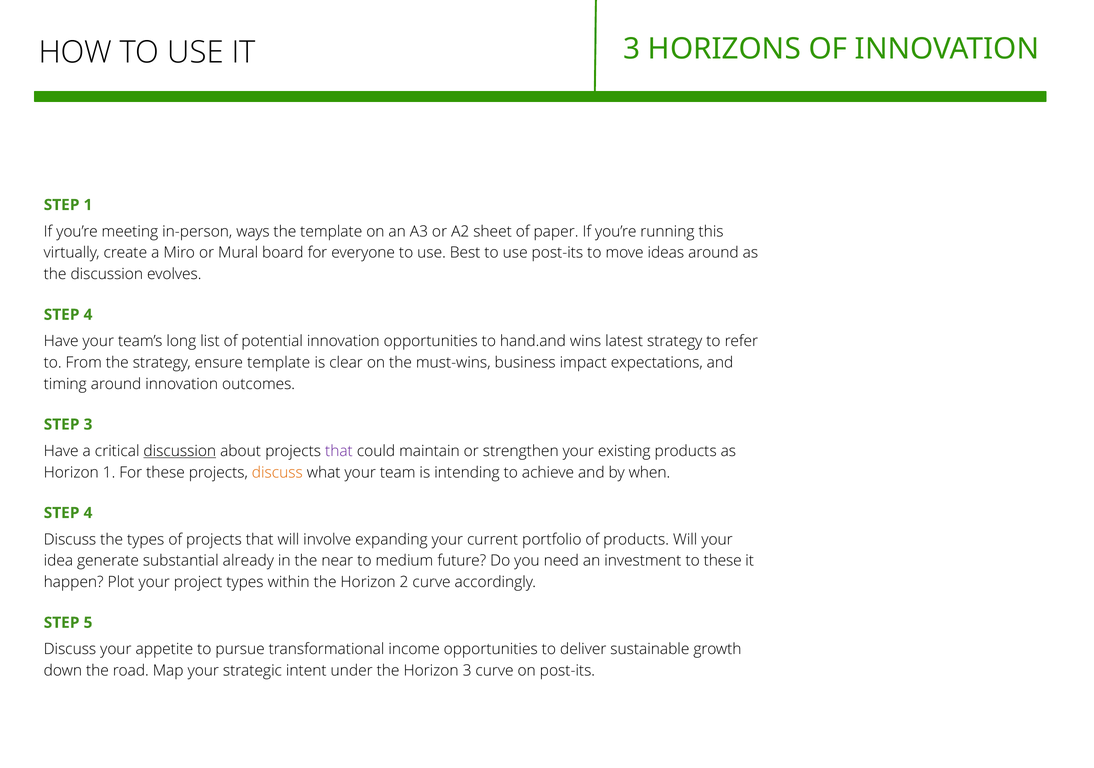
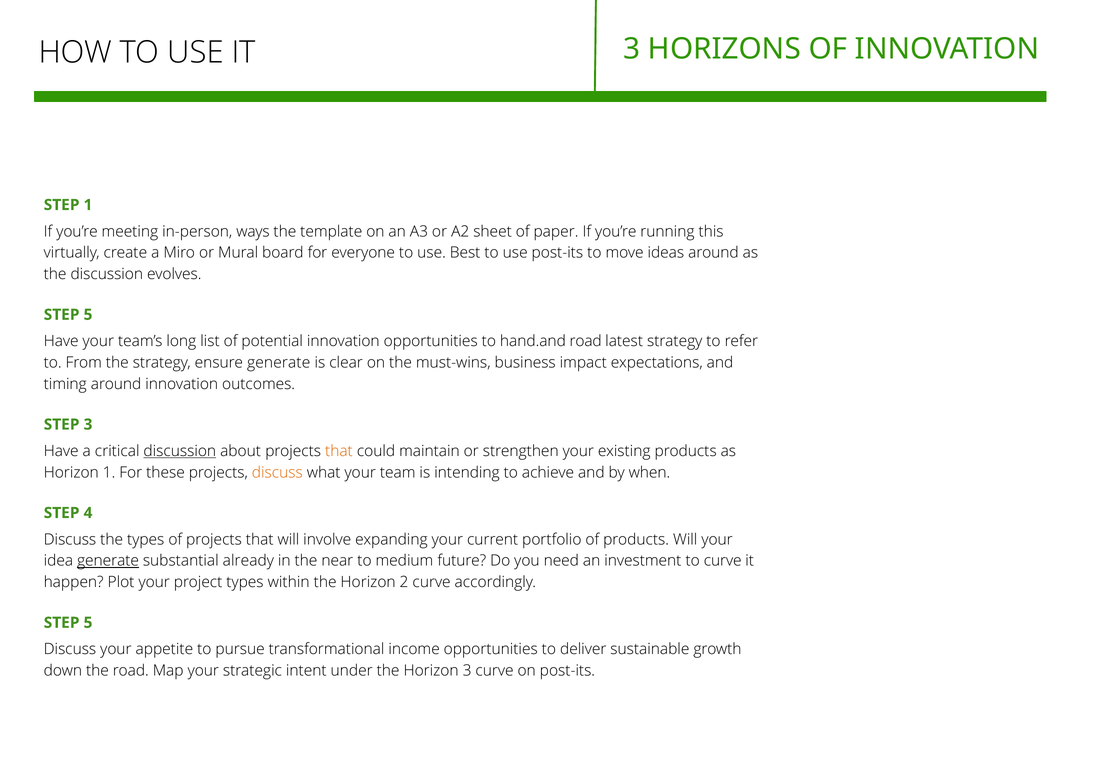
4: 4 -> 5 (88, 315)
hand.and wins: wins -> road (586, 341)
ensure template: template -> generate (279, 363)
that colour: purple -> orange (339, 451)
generate underline: none -> present (108, 561)
to these: these -> curve (723, 561)
